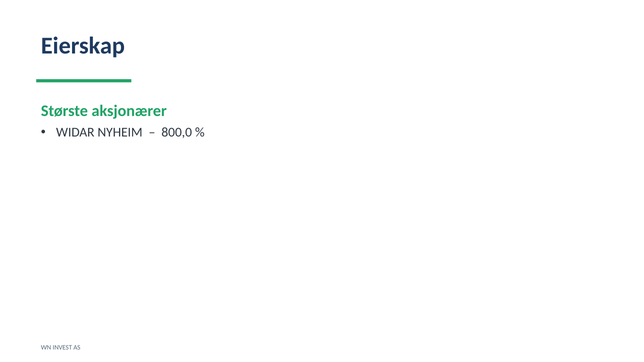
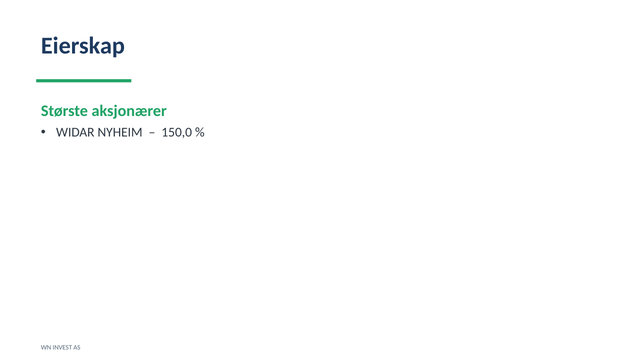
800,0: 800,0 -> 150,0 (177, 132)
